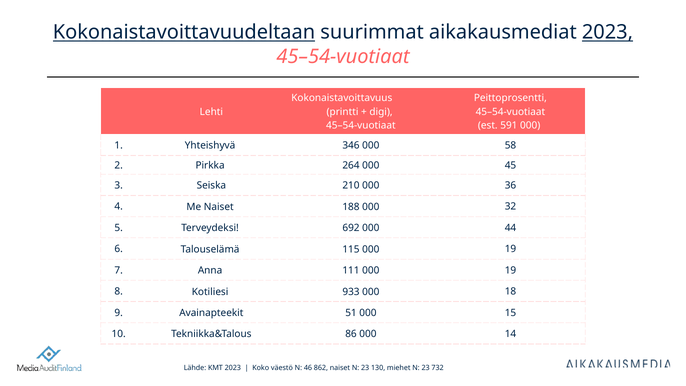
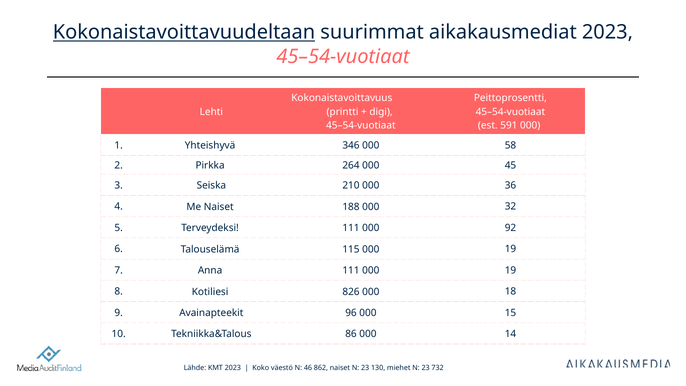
2023 underline: present -> none (607, 32)
Terveydeksi 692: 692 -> 111 (351, 228)
44: 44 -> 92 (510, 228)
933: 933 -> 826 (351, 292)
51: 51 -> 96 (351, 313)
